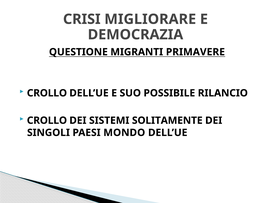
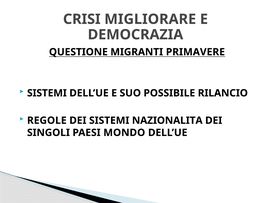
CROLLO: CROLLO -> SISTEMI (47, 93)
CROLLO: CROLLO -> REGOLE (47, 121)
SOLITAMENTE: SOLITAMENTE -> NAZIONALITA (167, 121)
